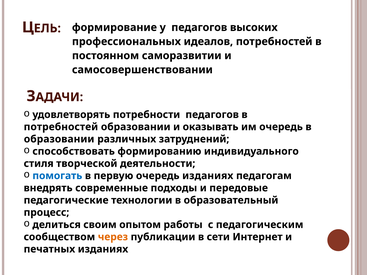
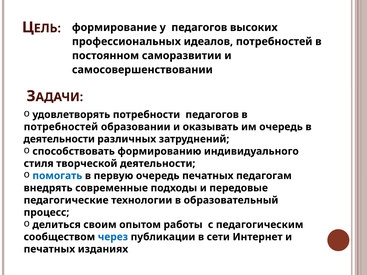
образовании: образовании -> деятельности (59, 139)
очередь изданиях: изданиях -> печатных (208, 176)
через colour: orange -> blue (113, 237)
